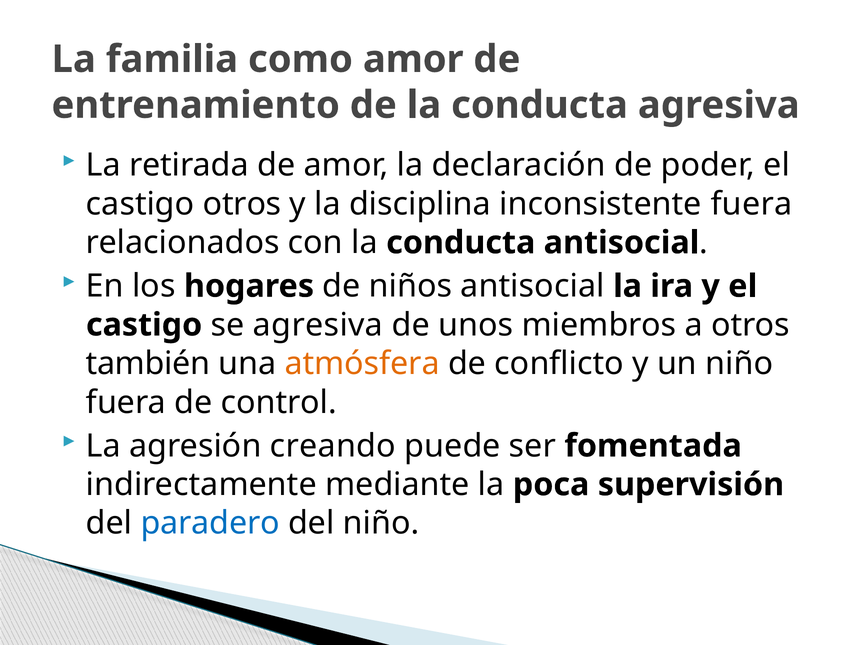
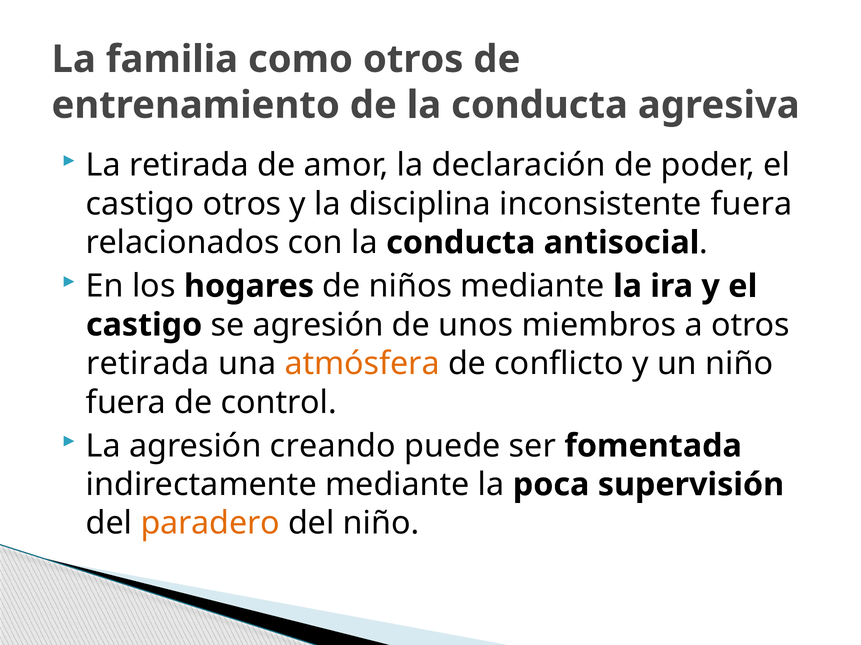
como amor: amor -> otros (413, 59)
niños antisocial: antisocial -> mediante (533, 286)
se agresiva: agresiva -> agresión (318, 325)
también: también -> retirada (148, 364)
paradero colour: blue -> orange (210, 524)
